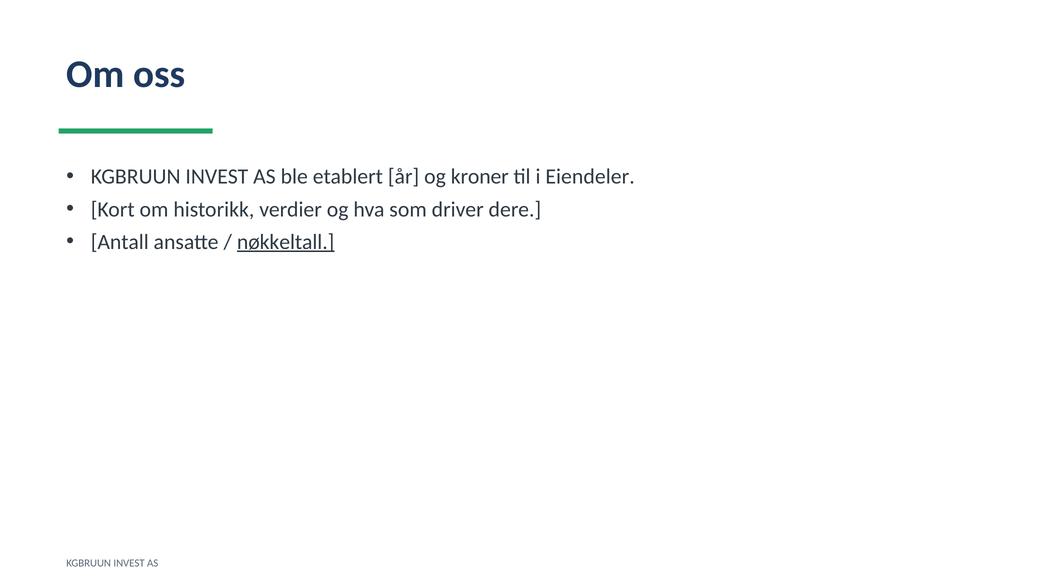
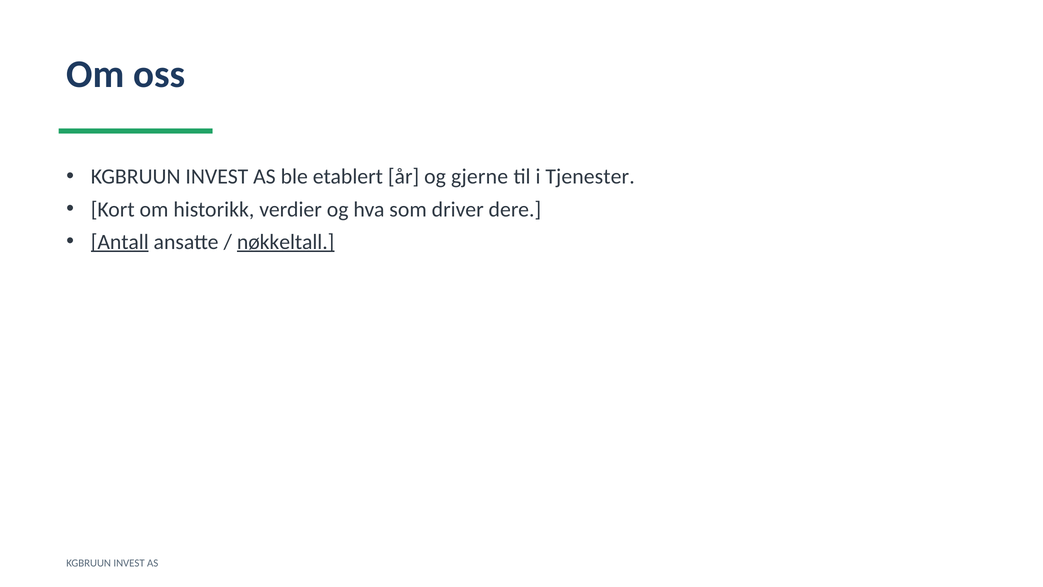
kroner: kroner -> gjerne (480, 177)
Eiendeler: Eiendeler -> Tjenester (590, 177)
Antall underline: none -> present (120, 242)
